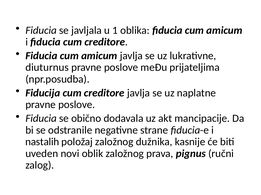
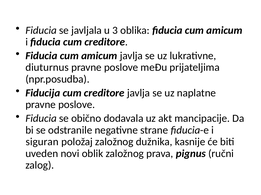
1: 1 -> 3 (115, 30)
nastalih: nastalih -> siguran (42, 142)
